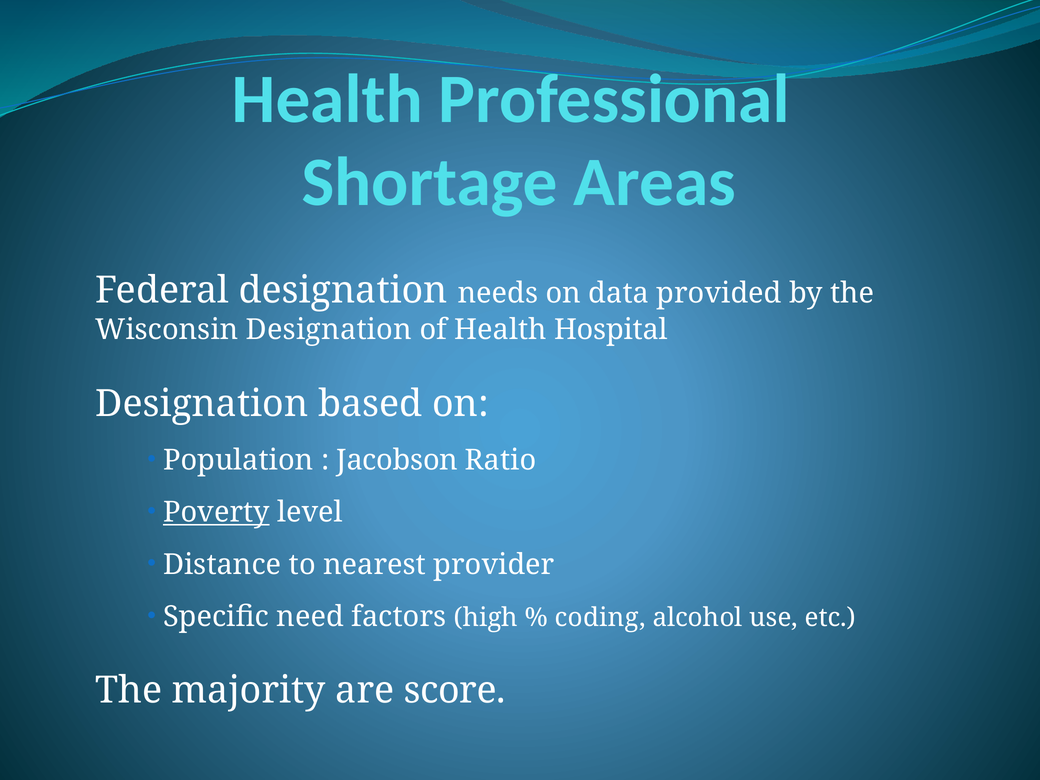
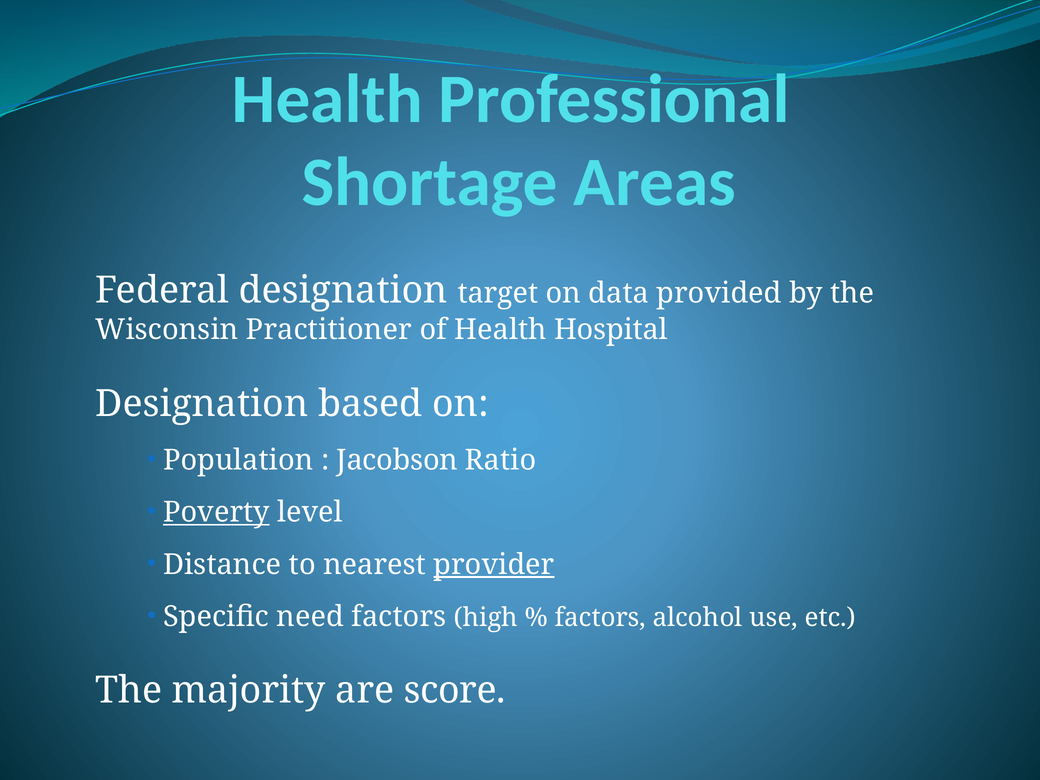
needs: needs -> target (498, 293)
Wisconsin Designation: Designation -> Practitioner (329, 330)
provider underline: none -> present (494, 564)
coding: coding -> factors (600, 617)
